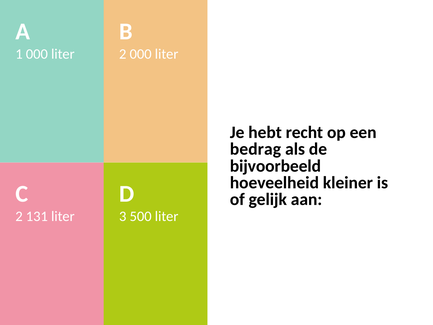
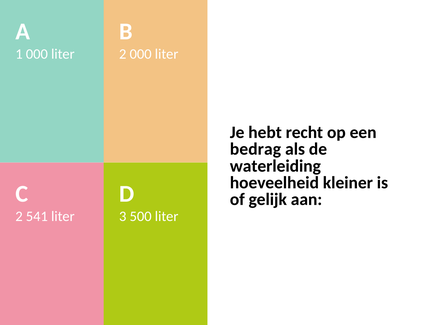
bijvoorbeeld: bijvoorbeeld -> waterleiding (275, 166)
131: 131 -> 541 (37, 216)
